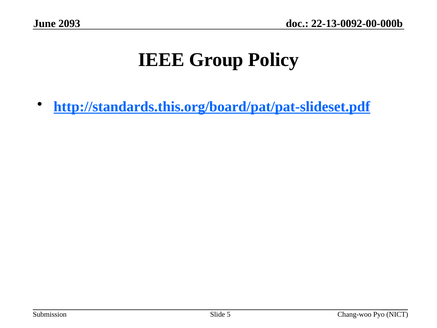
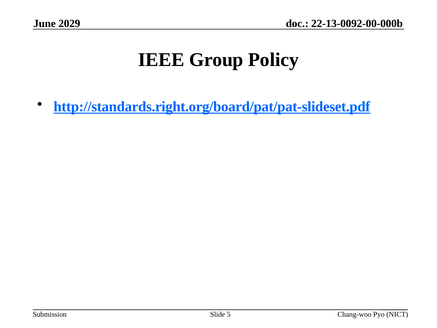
2093: 2093 -> 2029 (69, 23)
http://standards.this.org/board/pat/pat-slideset.pdf: http://standards.this.org/board/pat/pat-slideset.pdf -> http://standards.right.org/board/pat/pat-slideset.pdf (212, 107)
